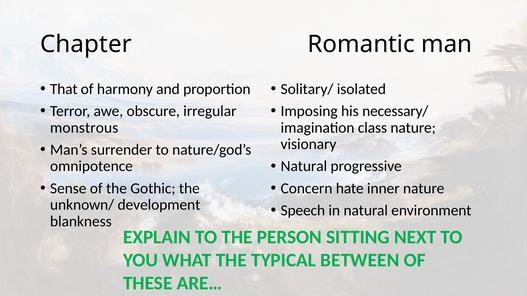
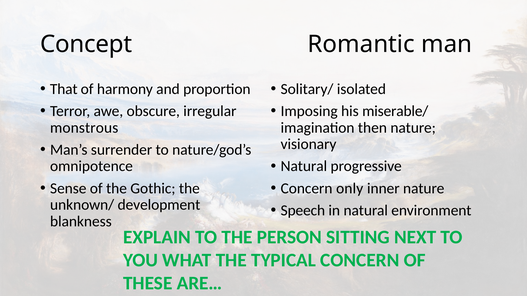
Chapter: Chapter -> Concept (86, 44)
necessary/: necessary/ -> miserable/ (395, 111)
class: class -> then (372, 128)
hate: hate -> only (350, 189)
TYPICAL BETWEEN: BETWEEN -> CONCERN (360, 260)
